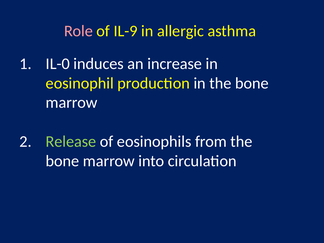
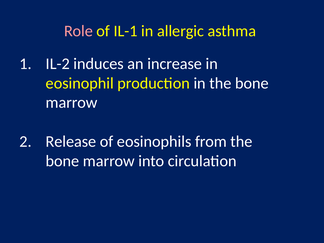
IL-9: IL-9 -> IL-1 (126, 31)
IL-0: IL-0 -> IL-2 (58, 64)
Release colour: light green -> white (71, 141)
